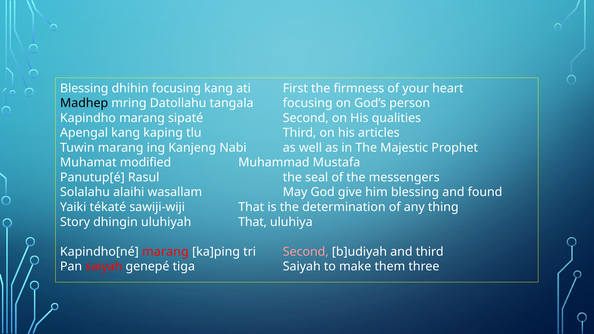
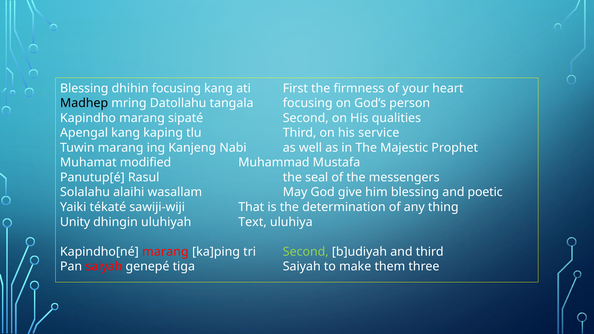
articles: articles -> service (379, 133)
found: found -> poetic (485, 192)
Story: Story -> Unity (75, 222)
uluhiyah That: That -> Text (252, 222)
Second colour: pink -> light green (306, 252)
